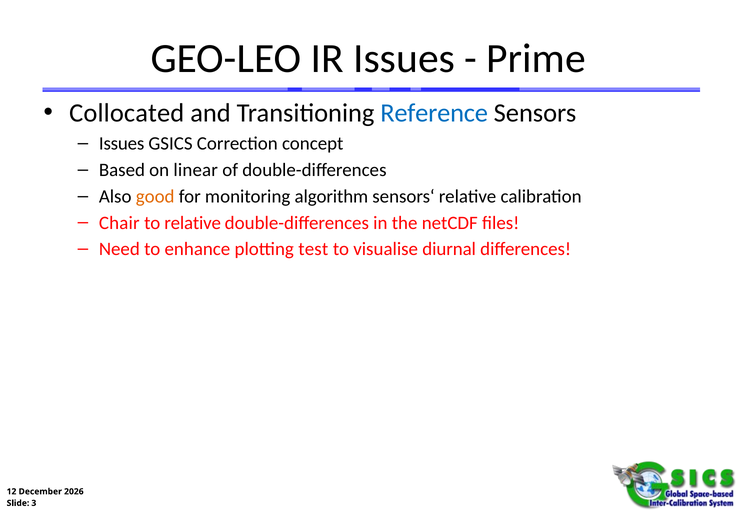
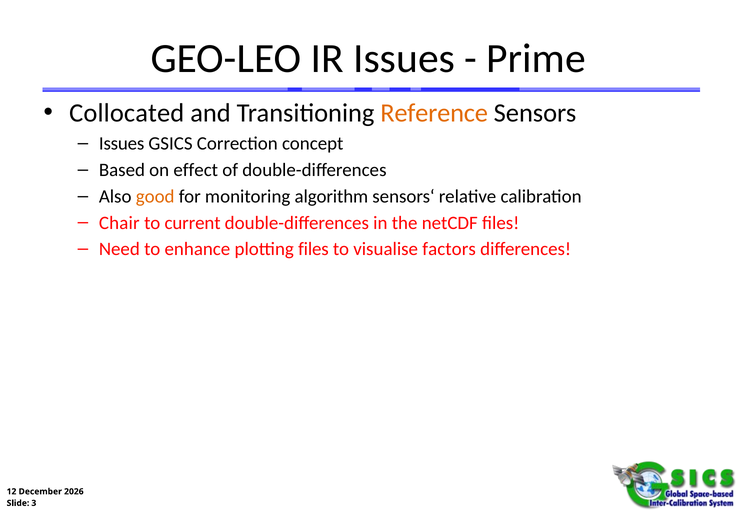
Reference colour: blue -> orange (434, 113)
linear: linear -> effect (196, 170)
to relative: relative -> current (193, 223)
plotting test: test -> files (313, 249)
diurnal: diurnal -> factors (449, 249)
